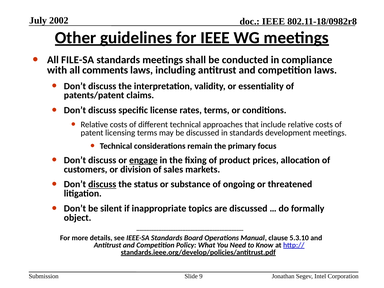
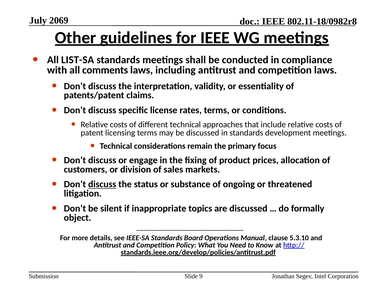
2002: 2002 -> 2069 (59, 20)
FILE-SA: FILE-SA -> LIST-SA (78, 60)
engage underline: present -> none (143, 160)
